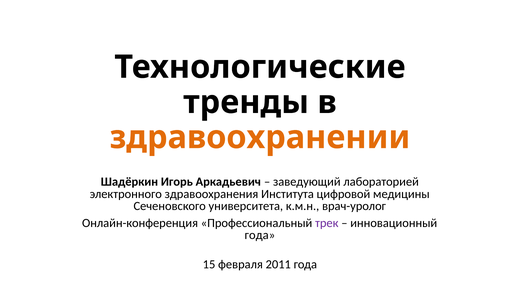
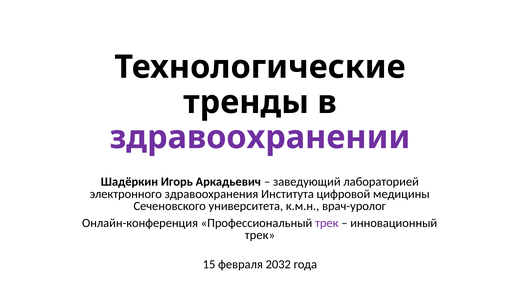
здравоохранении colour: orange -> purple (260, 137)
года: года -> трек (260, 235)
2011: 2011 -> 2032 (278, 264)
